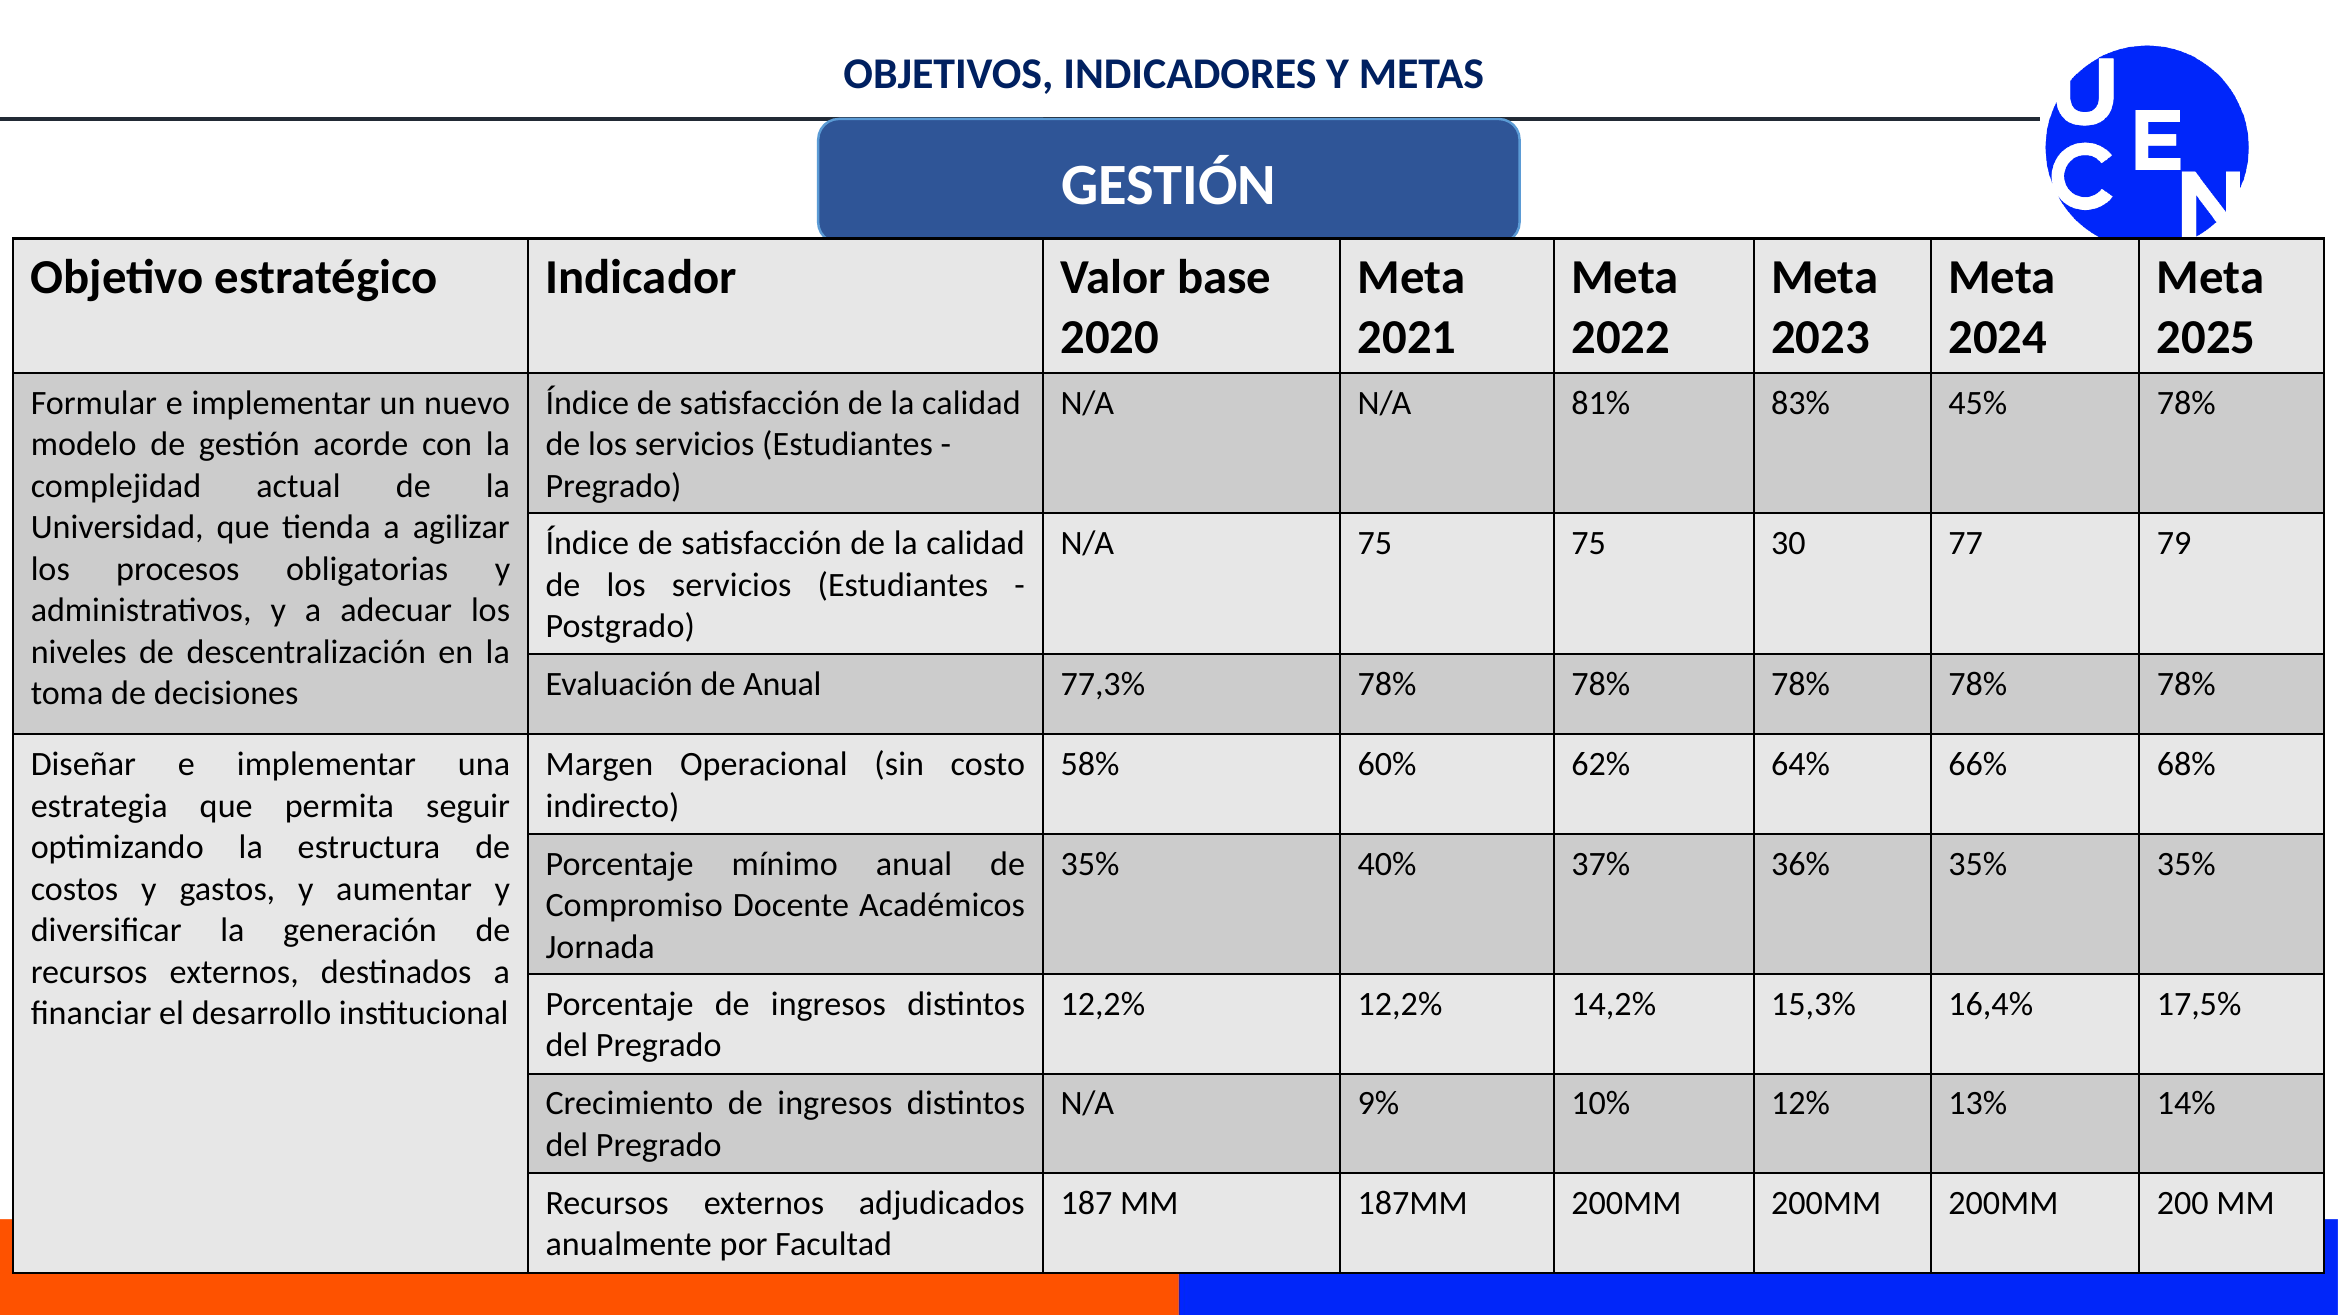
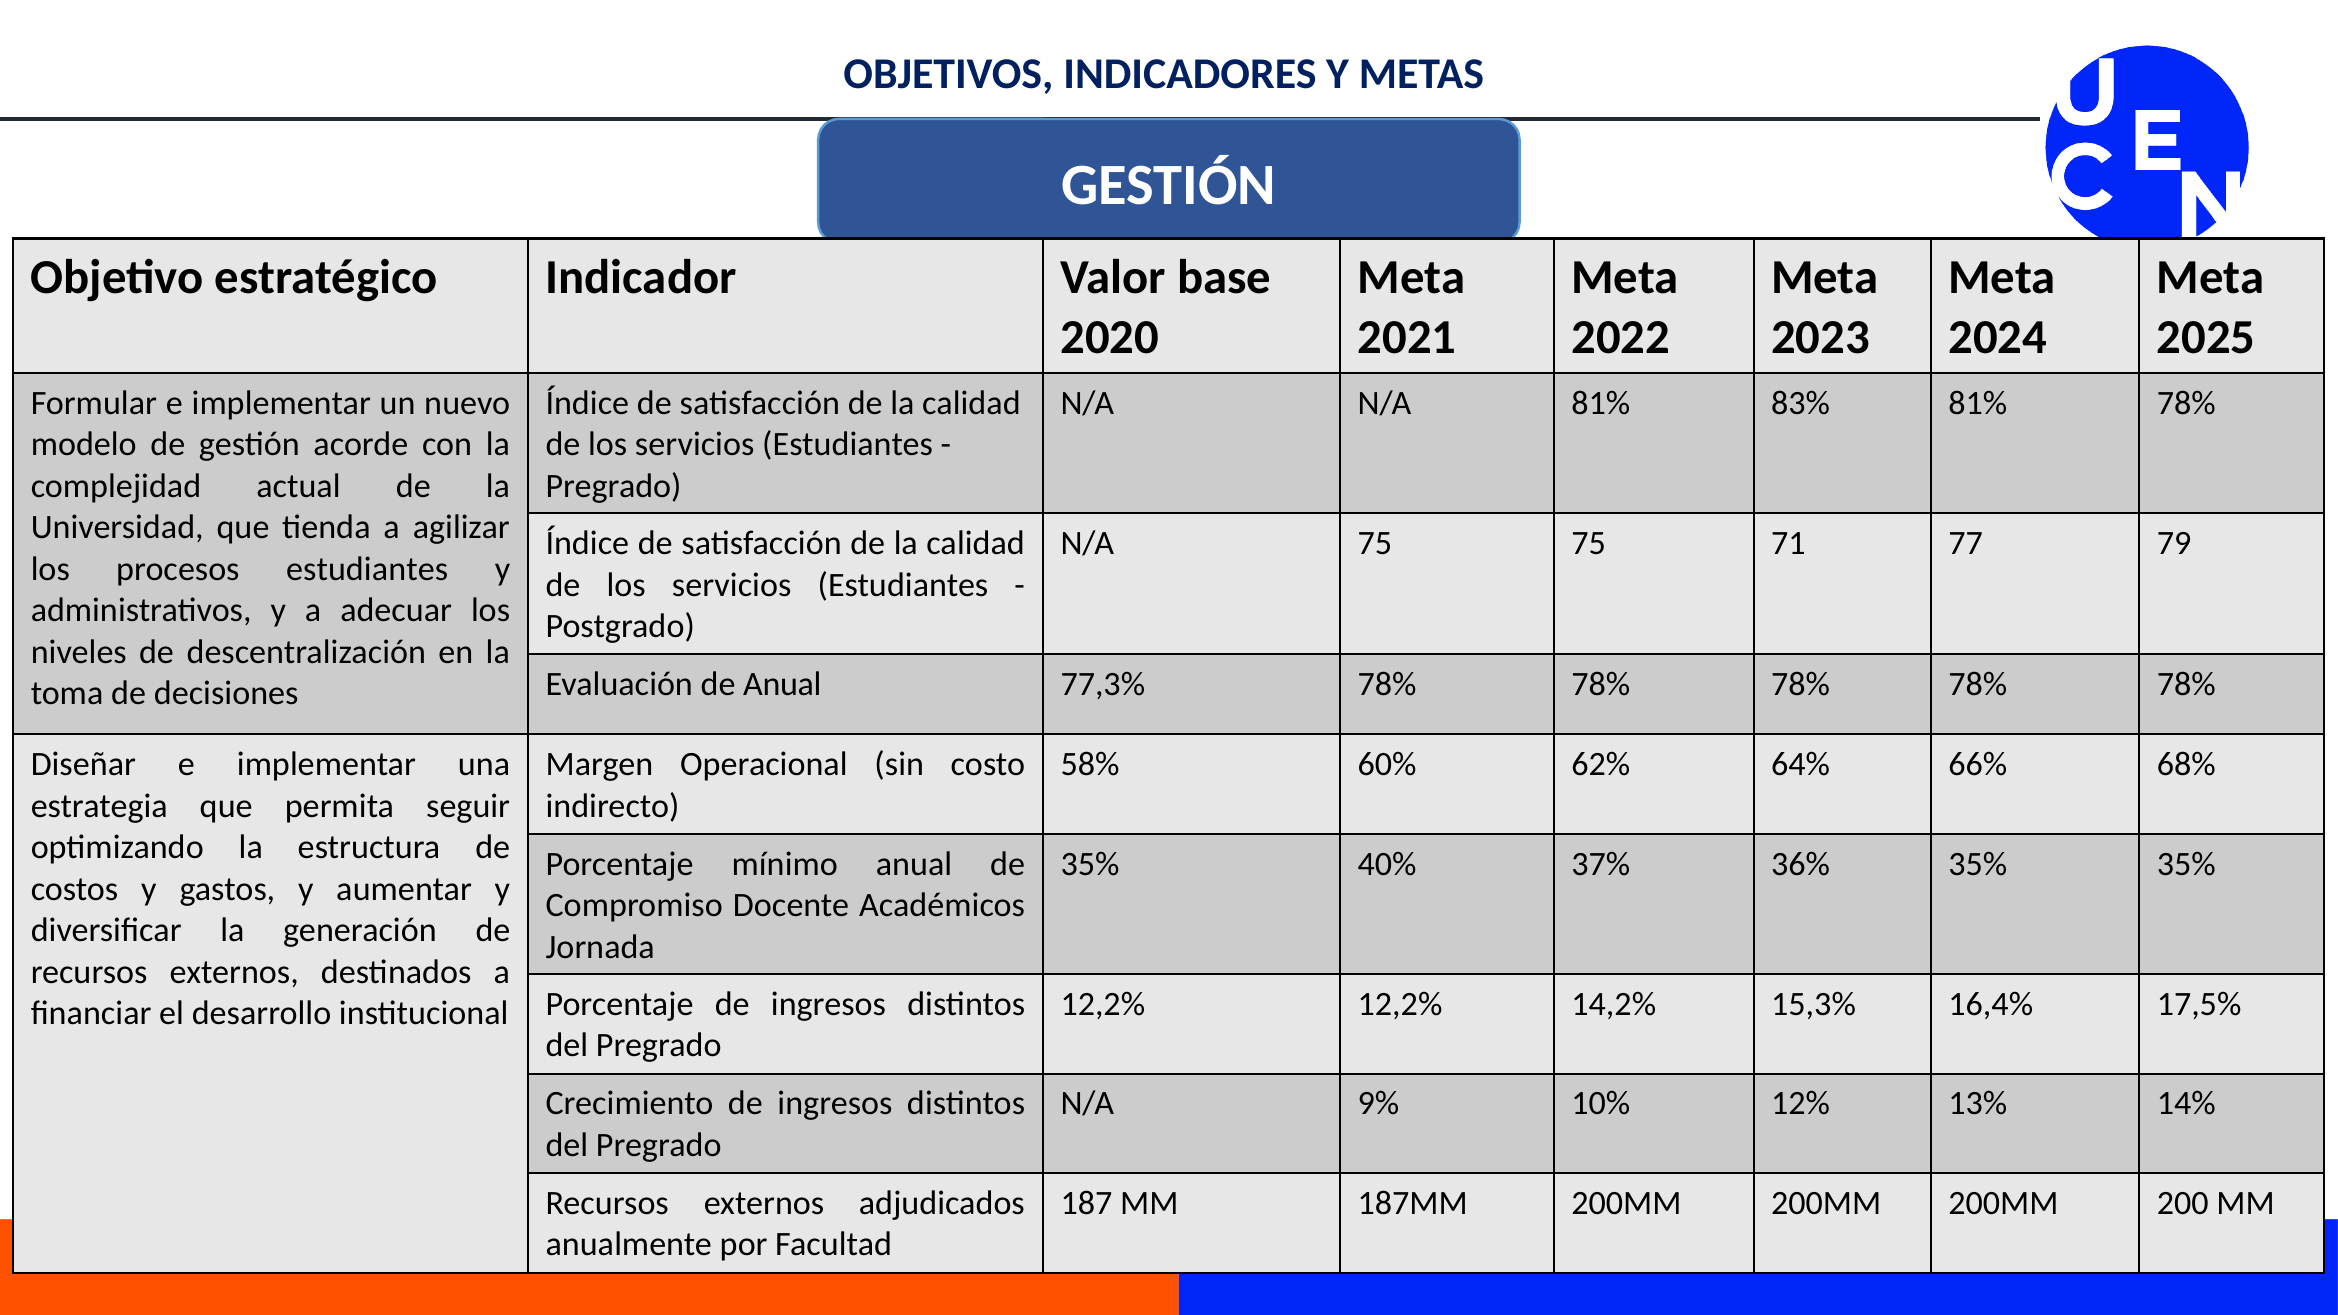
83% 45%: 45% -> 81% (1978, 403)
30: 30 -> 71 (1788, 543)
procesos obligatorias: obligatorias -> estudiantes (367, 569)
